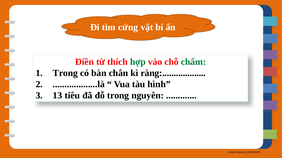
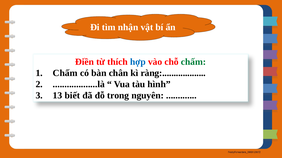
cứng: cứng -> nhận (128, 27)
hợp colour: green -> blue (138, 62)
Trong: Trong -> Chấm (65, 73)
tiêu: tiêu -> biết (72, 96)
